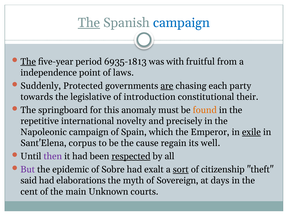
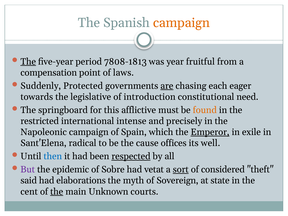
The underline: present -> none (89, 23)
campaign colour: blue -> orange (181, 23)
6935-1813: 6935-1813 -> 7808-1813 (125, 62)
with: with -> year (175, 62)
independence: independence -> compensation (49, 73)
party: party -> eager (240, 86)
their: their -> need (247, 97)
anomaly: anomaly -> afflictive (139, 110)
repetitive: repetitive -> restricted (40, 121)
novelty: novelty -> intense (131, 121)
Emperor underline: none -> present (210, 132)
exile underline: present -> none (251, 132)
corpus: corpus -> radical (83, 143)
regain: regain -> offices (174, 143)
then colour: purple -> blue (53, 156)
exalt: exalt -> vetat (154, 170)
citizenship: citizenship -> considered (223, 170)
days: days -> state (220, 181)
the underline: none -> present (57, 192)
